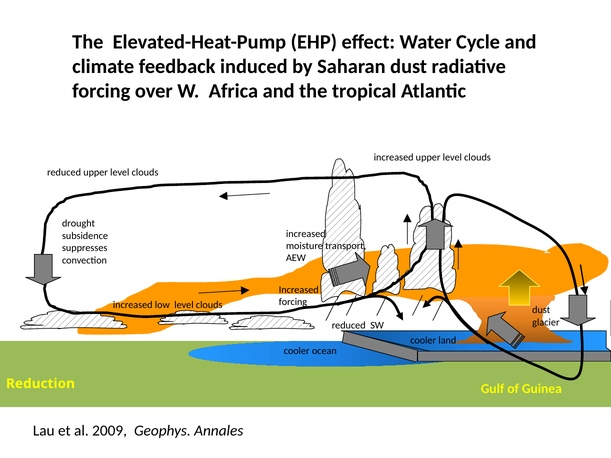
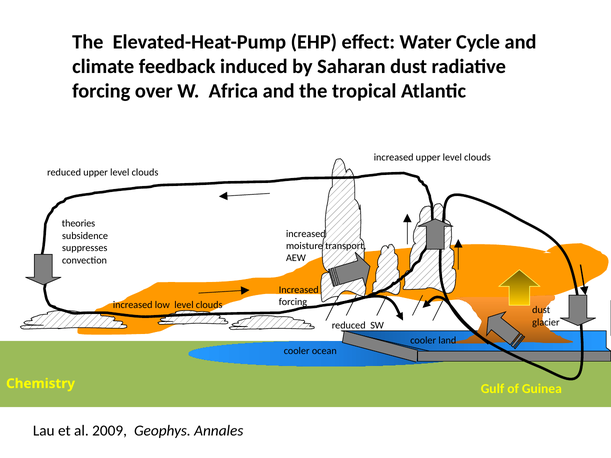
drought: drought -> theories (79, 224)
Reduction: Reduction -> Chemistry (41, 384)
